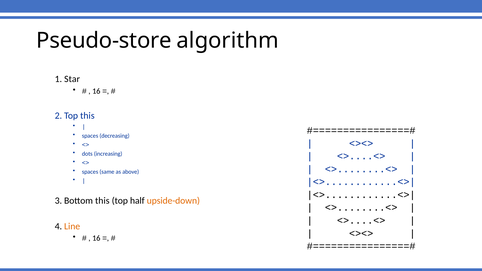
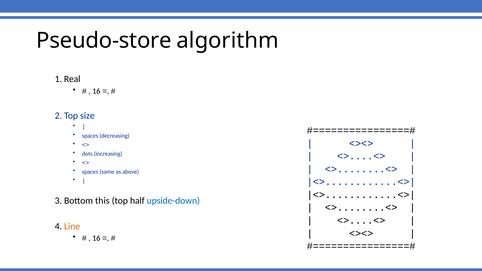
Star: Star -> Real (72, 79)
Top this: this -> size (87, 116)
upside-down colour: orange -> blue (173, 201)
